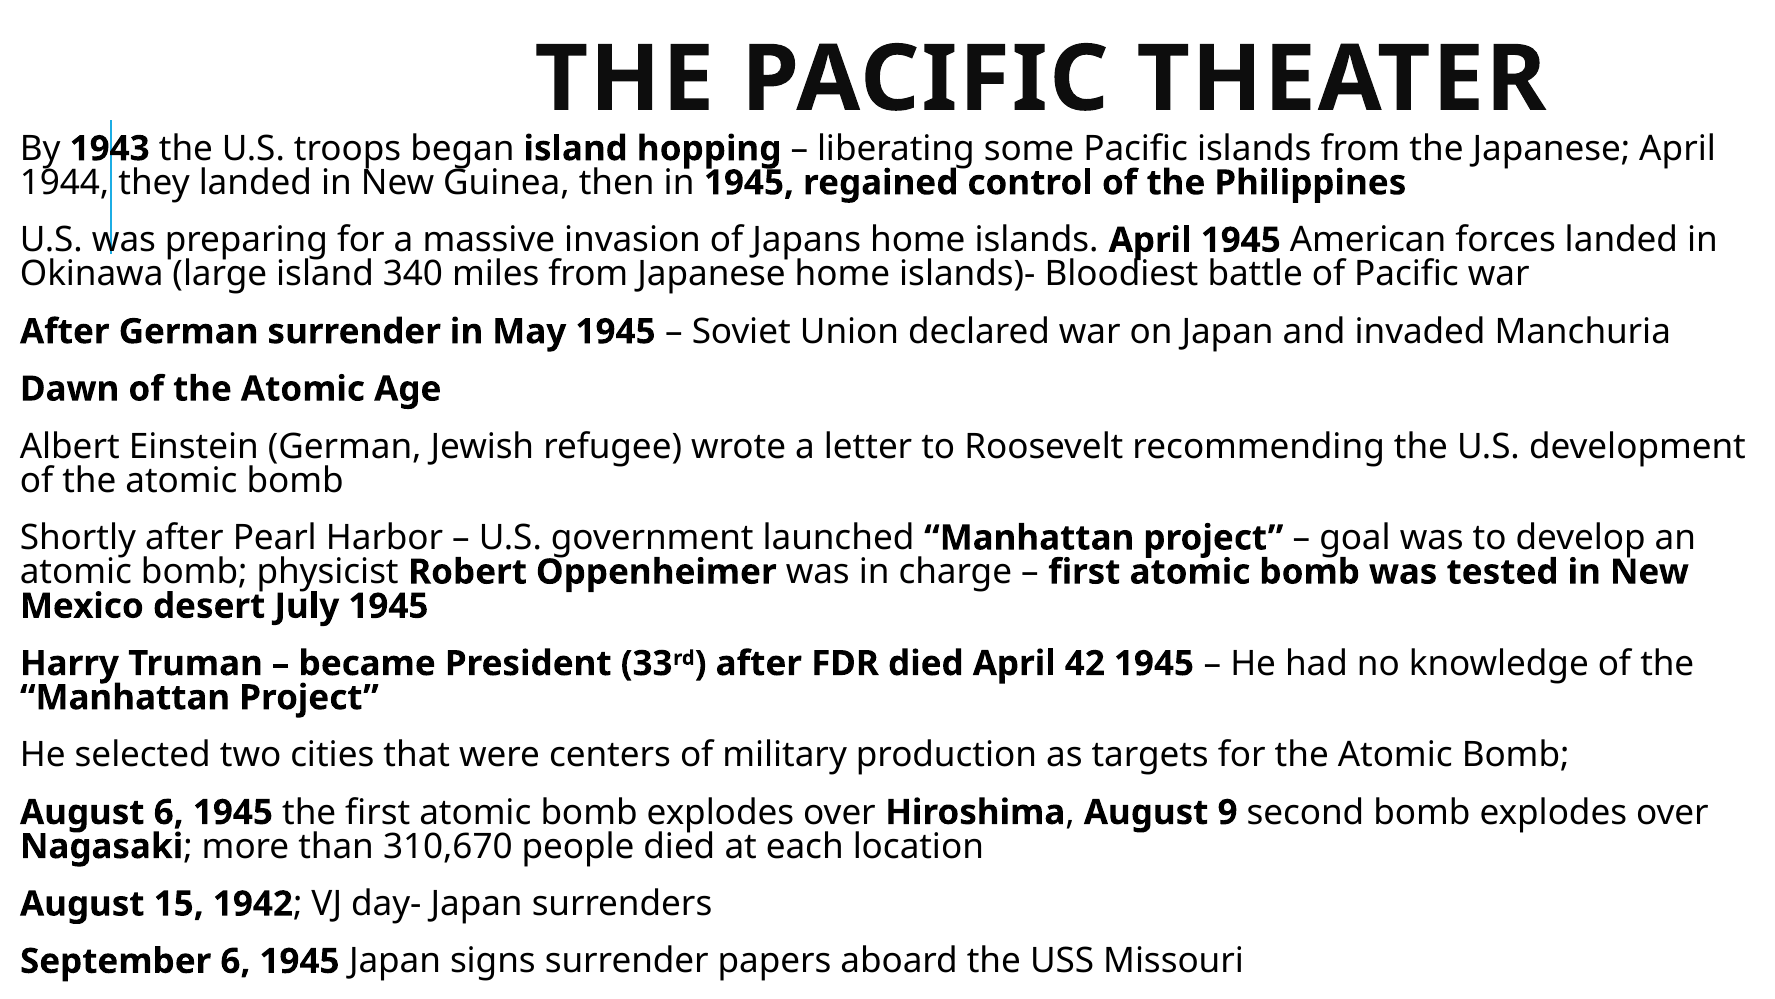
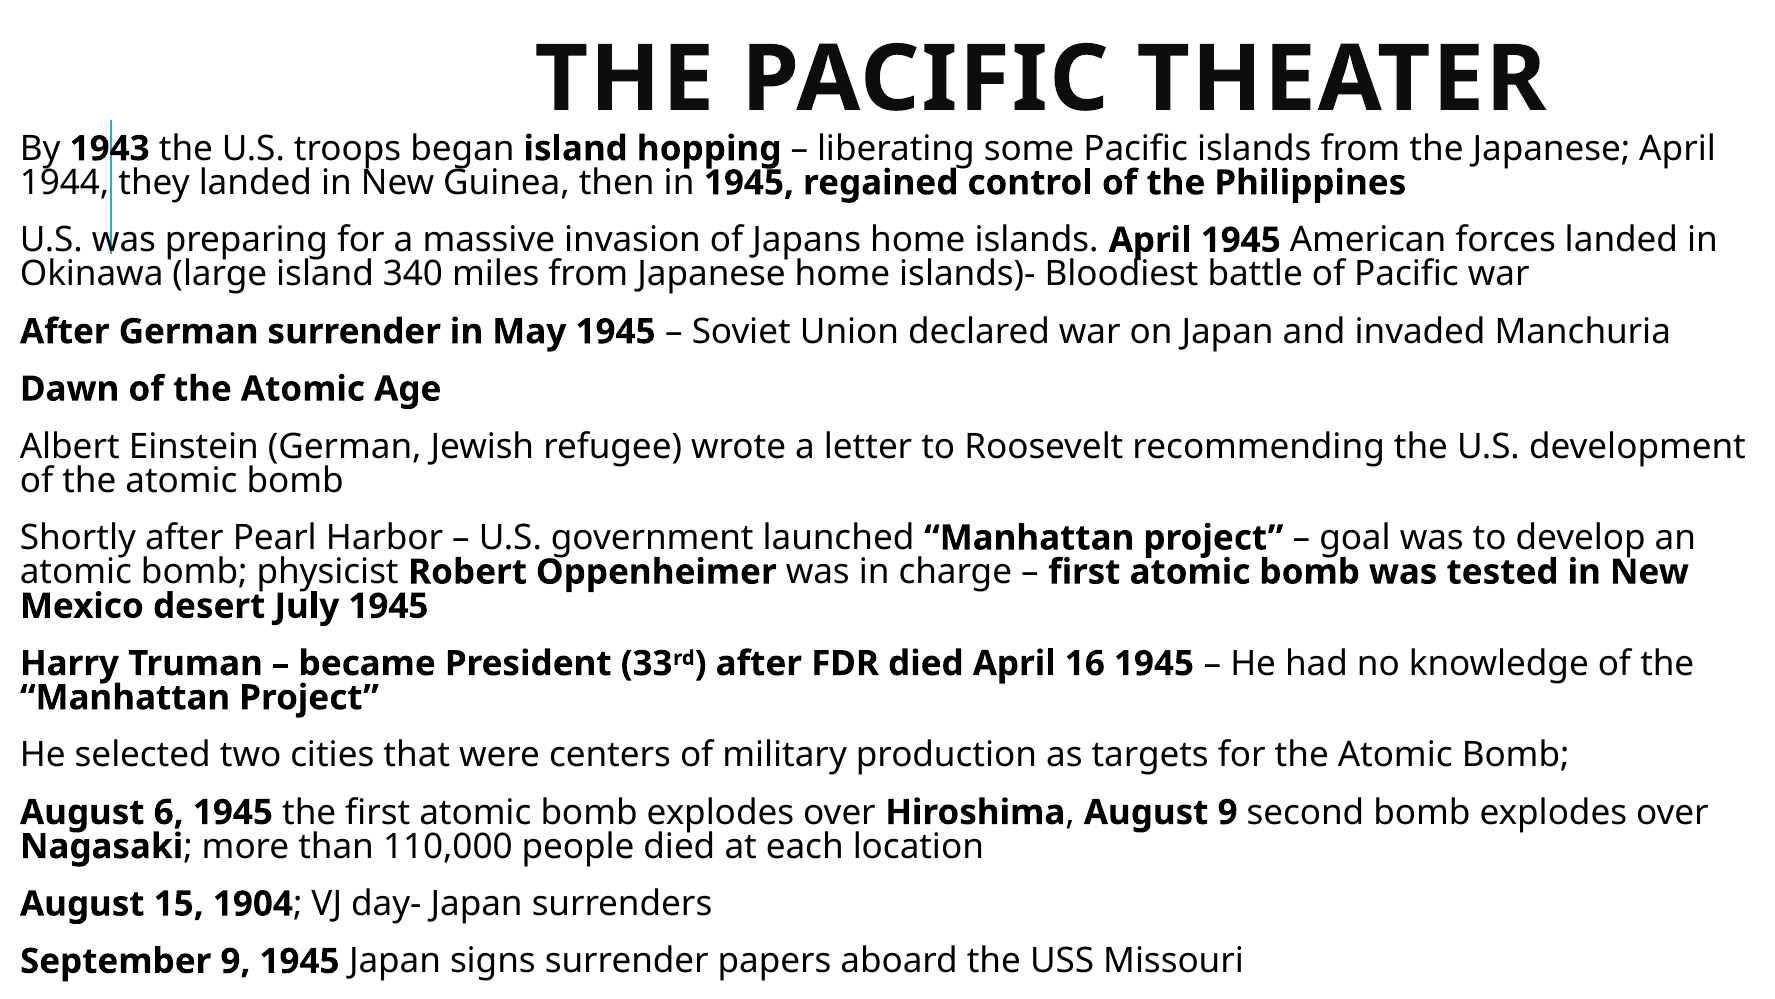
42: 42 -> 16 (1085, 663)
310,670: 310,670 -> 110,000 (448, 846)
1942: 1942 -> 1904 (253, 903)
September 6: 6 -> 9 (235, 961)
